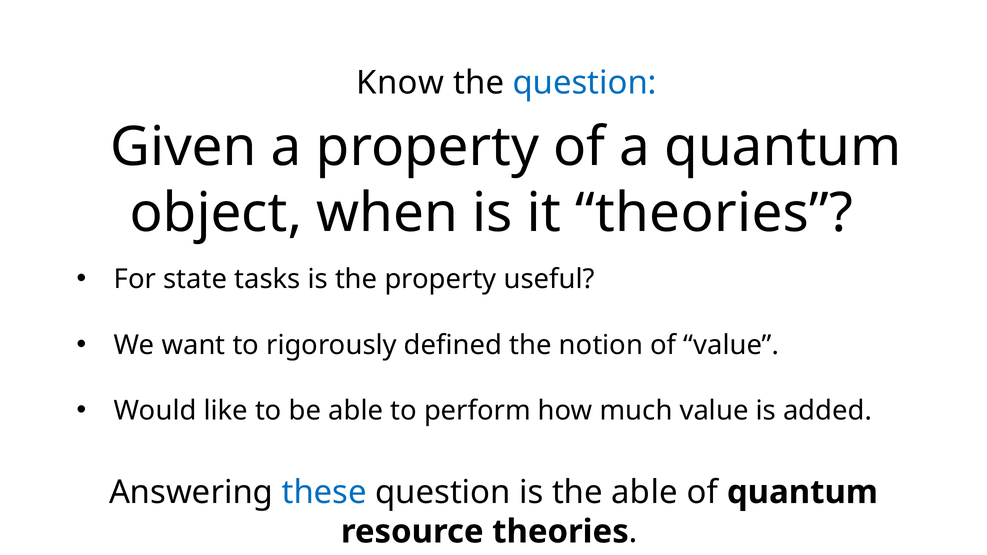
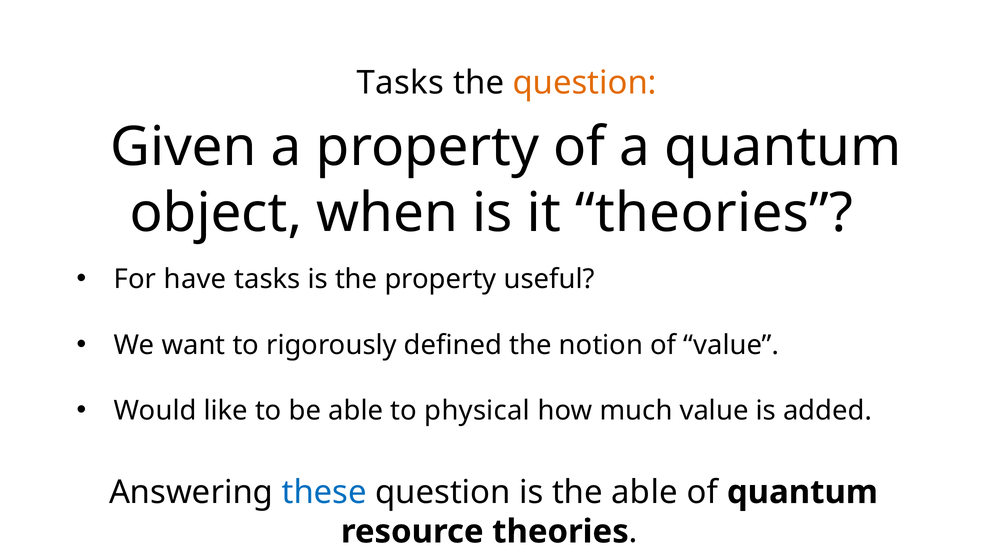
Know: Know -> Tasks (400, 83)
question colour: blue -> orange (585, 83)
state: state -> have (195, 279)
perform: perform -> physical (477, 411)
